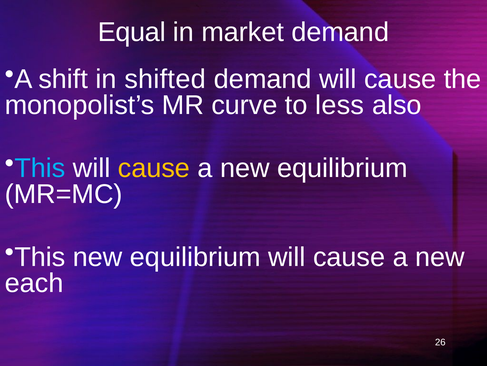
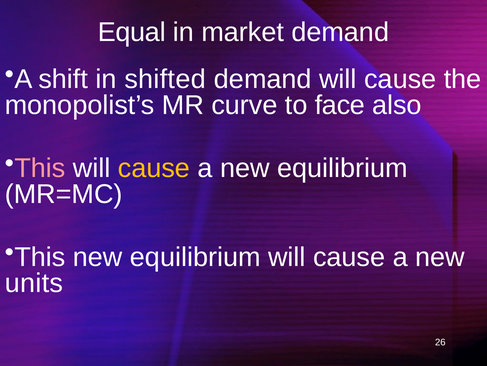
less: less -> face (340, 105)
This colour: light blue -> pink (40, 168)
each: each -> units (34, 283)
